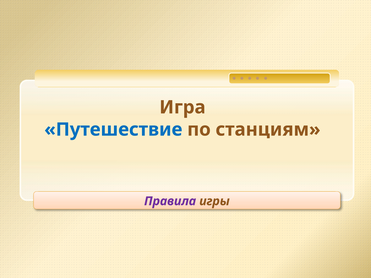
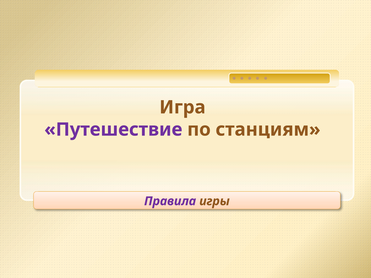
Путешествие colour: blue -> purple (113, 130)
